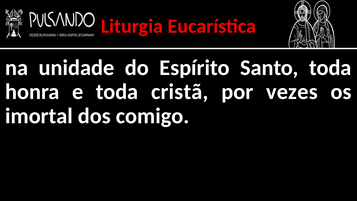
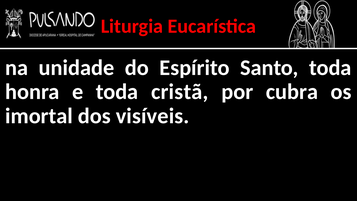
vezes: vezes -> cubra (292, 92)
comigo: comigo -> visíveis (153, 116)
